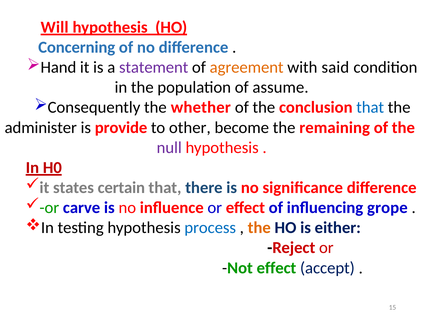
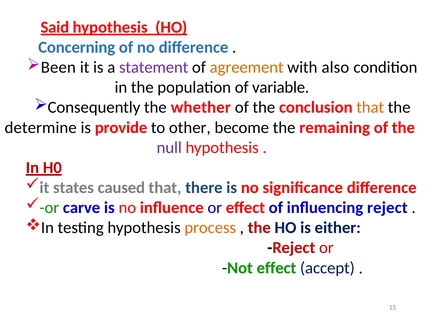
Will: Will -> Said (55, 27)
Hand: Hand -> Been (58, 67)
said: said -> also (335, 67)
assume: assume -> variable (281, 88)
that colour: blue -> orange (370, 108)
administer: administer -> determine (41, 128)
certain: certain -> caused (121, 188)
influencing grope: grope -> reject (387, 208)
process colour: blue -> orange (210, 228)
the colour: orange -> red (259, 228)
